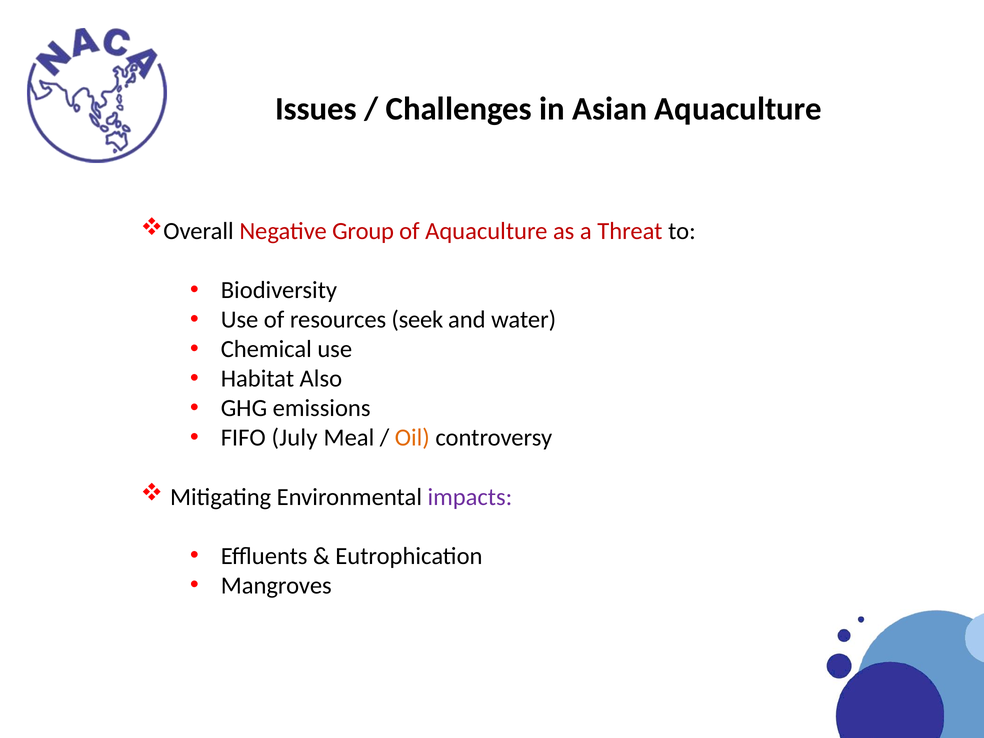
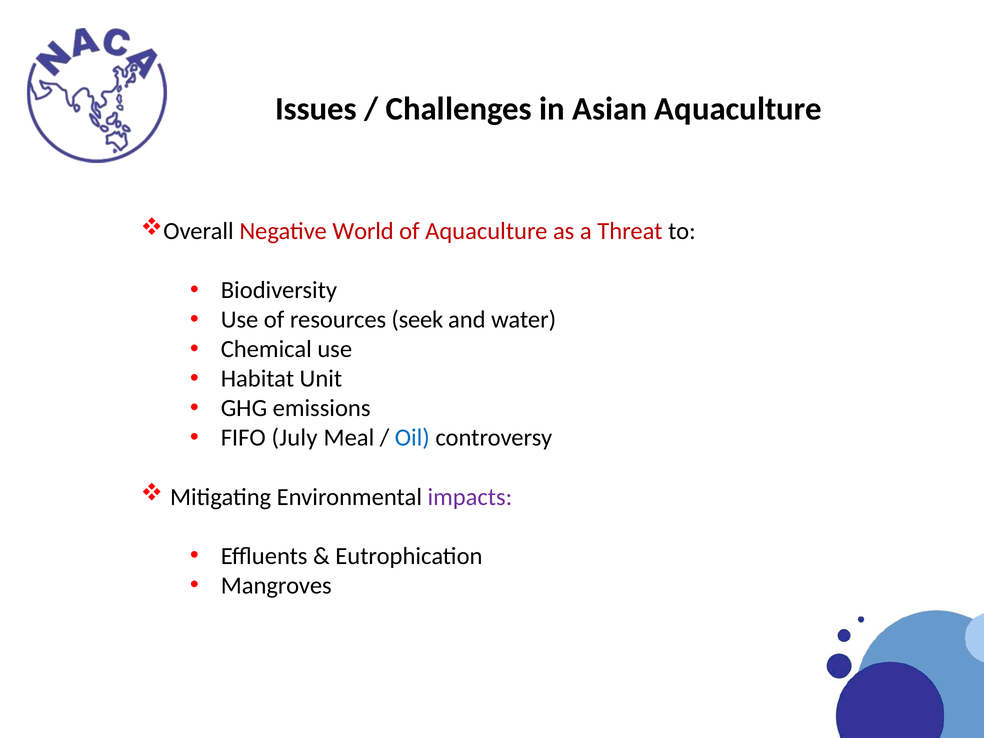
Group: Group -> World (363, 231)
Also: Also -> Unit (321, 379)
Oil colour: orange -> blue (412, 438)
